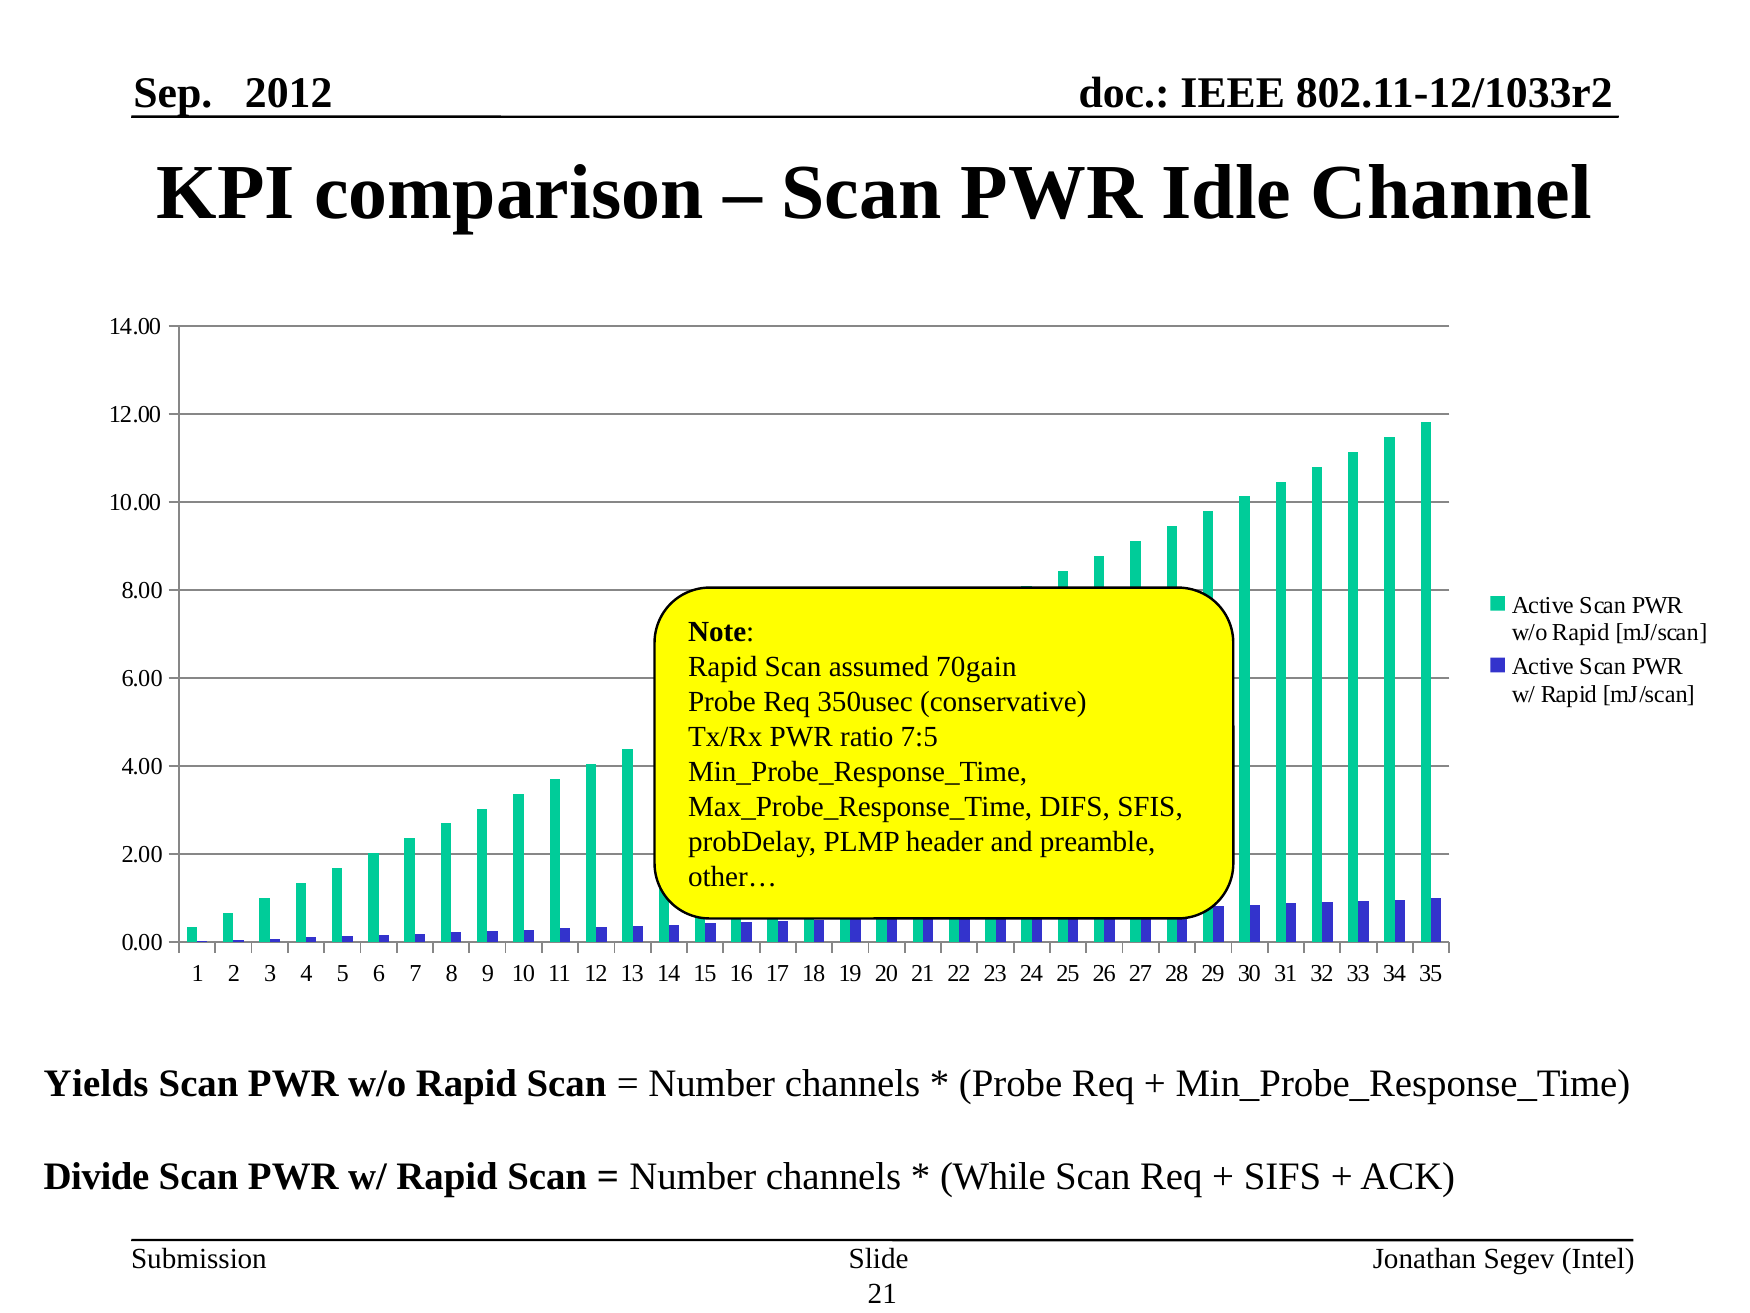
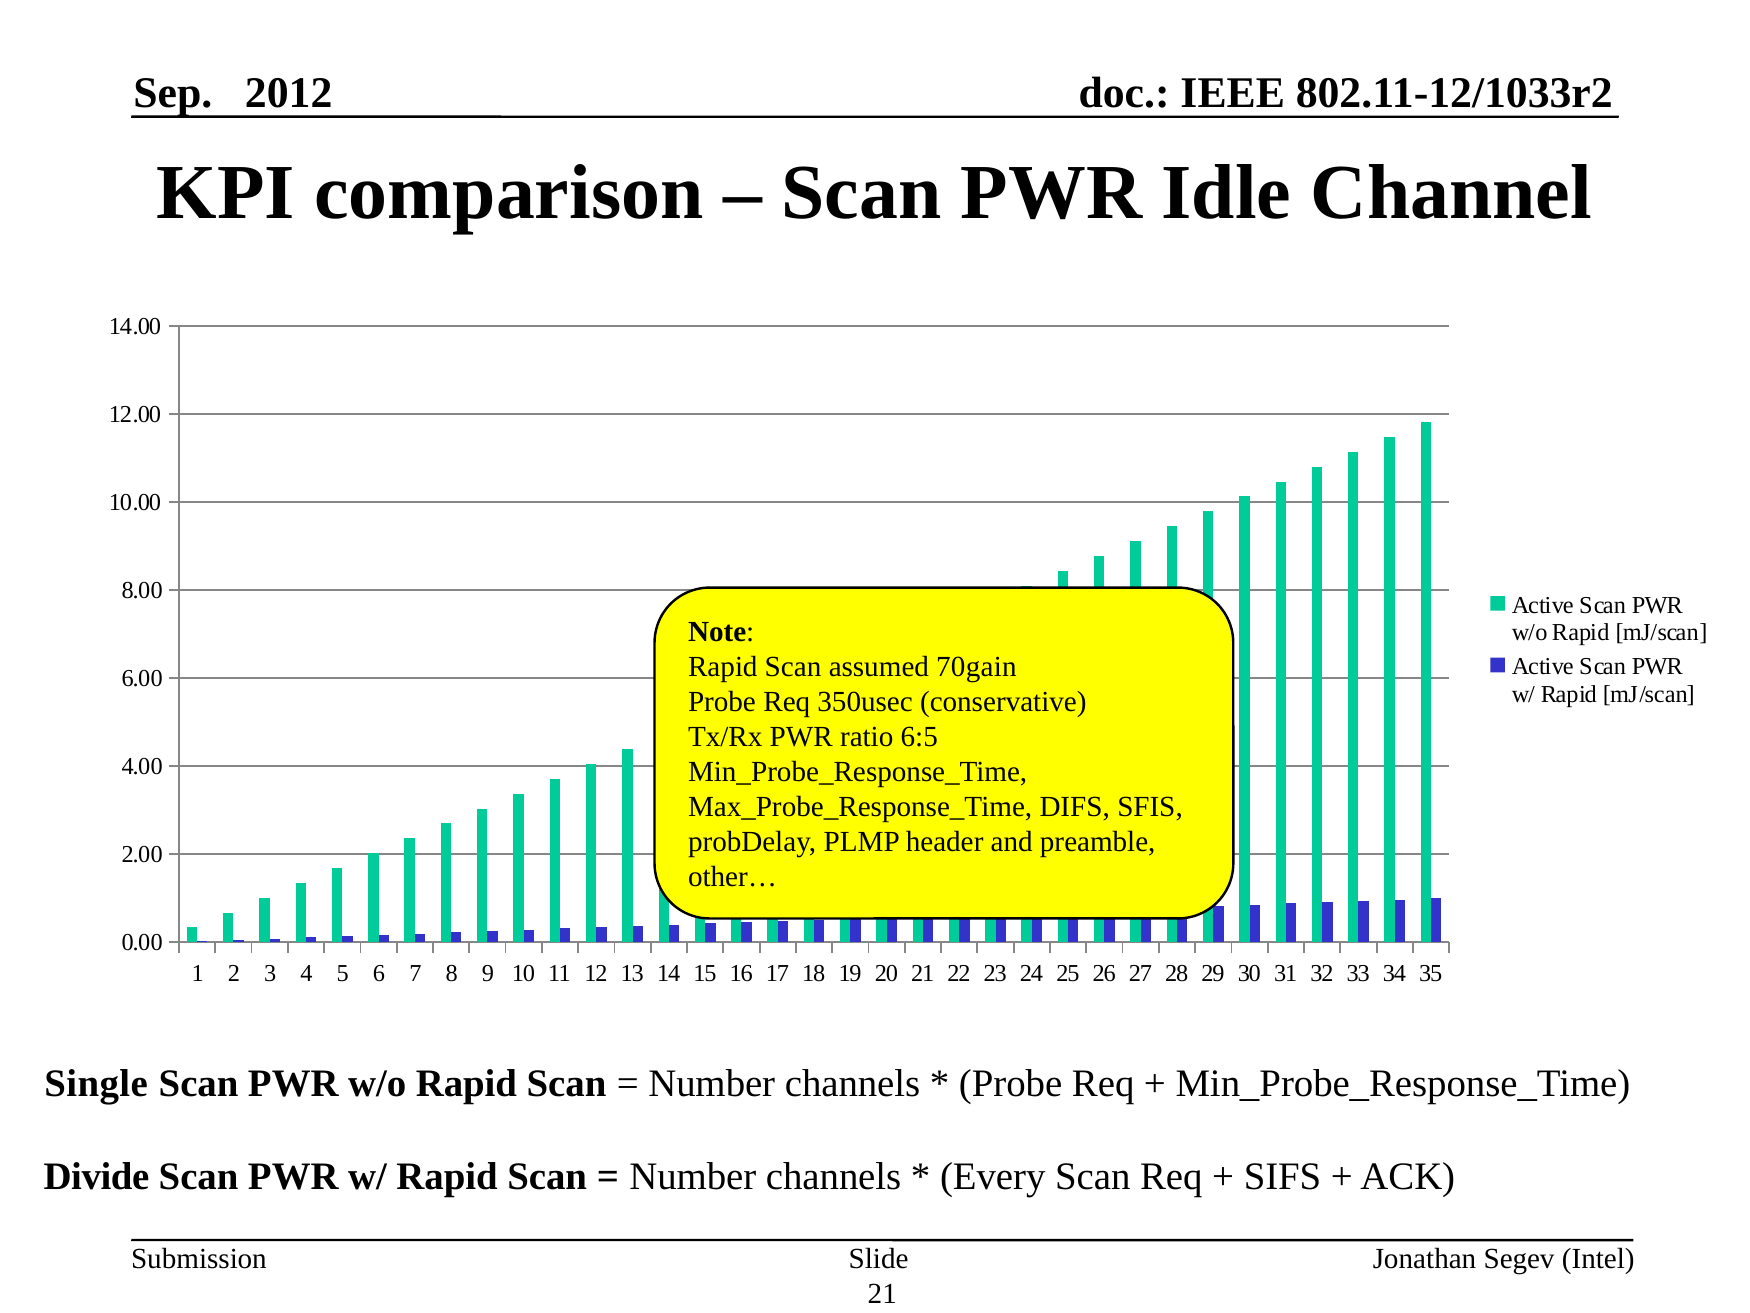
7:5: 7:5 -> 6:5 (919, 737)
Yields: Yields -> Single (96, 1083)
While: While -> Every (993, 1176)
